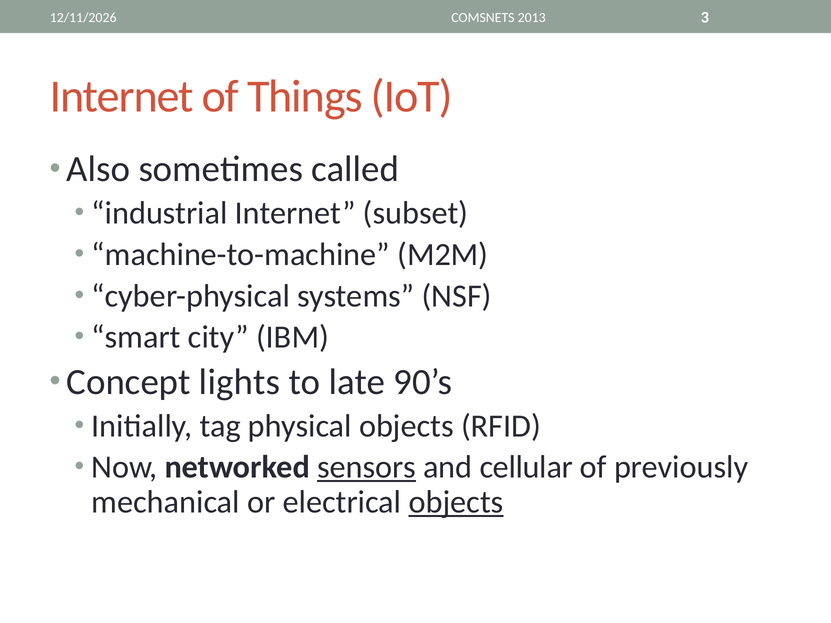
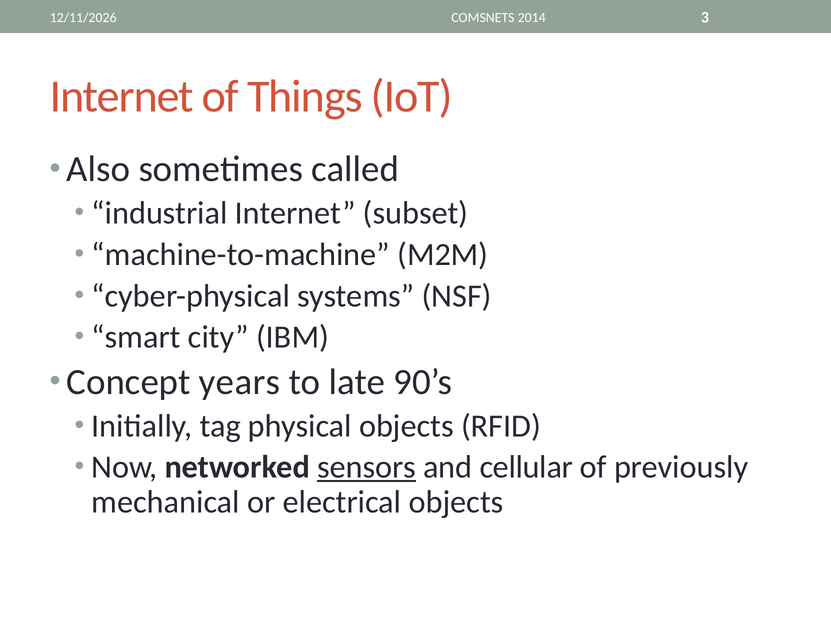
2013: 2013 -> 2014 (532, 18)
lights: lights -> years (240, 382)
objects underline: present -> none (456, 502)
